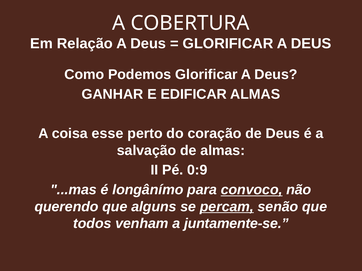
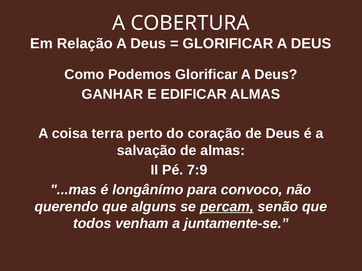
esse: esse -> terra (108, 134)
0:9: 0:9 -> 7:9 (197, 170)
convoco underline: present -> none (252, 190)
